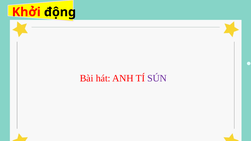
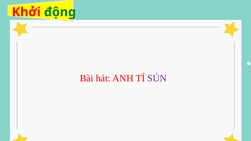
động colour: black -> green (60, 12)
